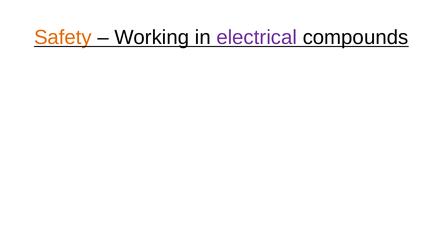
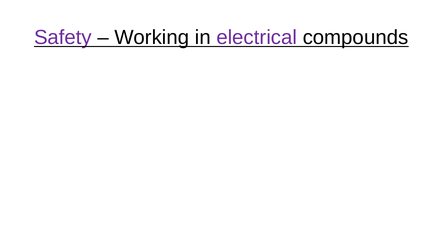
Safety colour: orange -> purple (63, 37)
